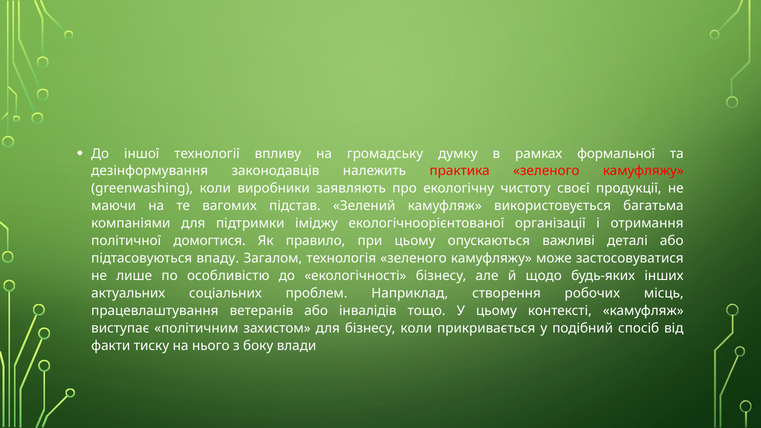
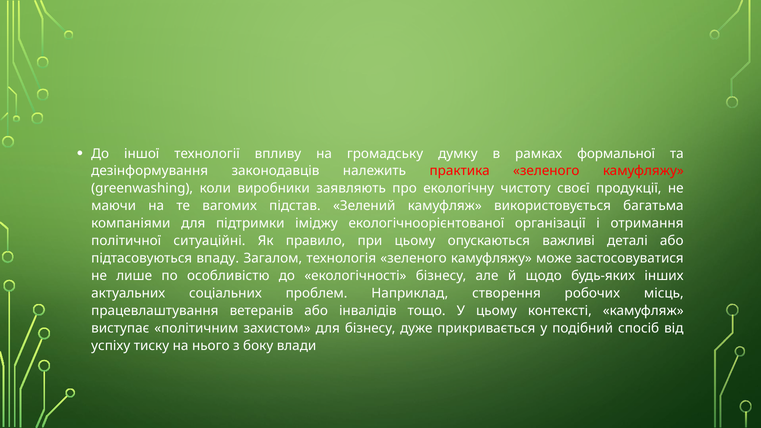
домогтися: домогтися -> ситуаційні (209, 241)
бізнесу коли: коли -> дуже (416, 328)
факти: факти -> успіху (111, 346)
